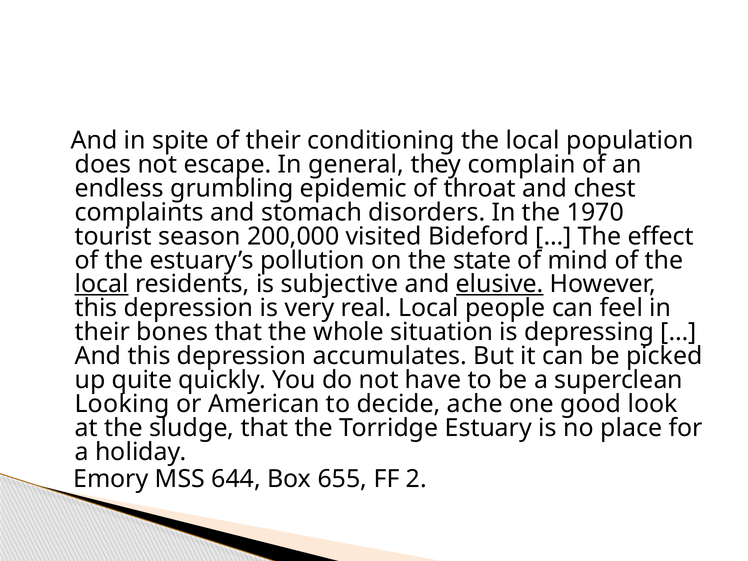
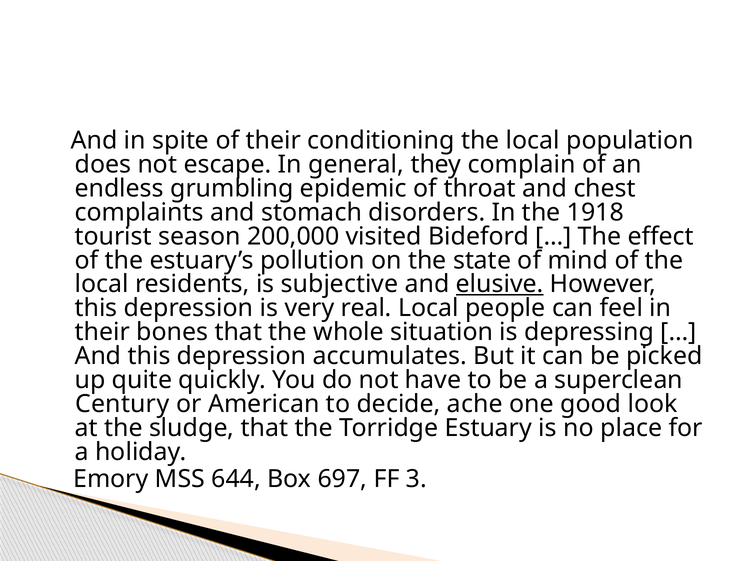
1970: 1970 -> 1918 (595, 212)
local underline: present -> none (102, 284)
Looking: Looking -> Century (122, 404)
655: 655 -> 697 (342, 479)
2: 2 -> 3 (416, 479)
